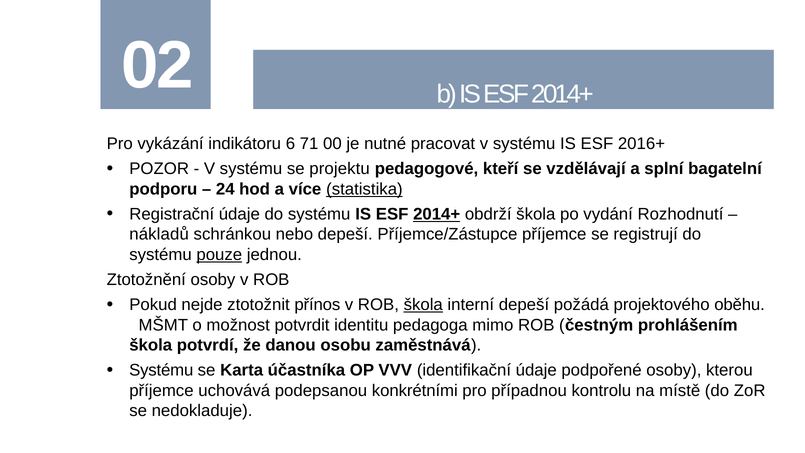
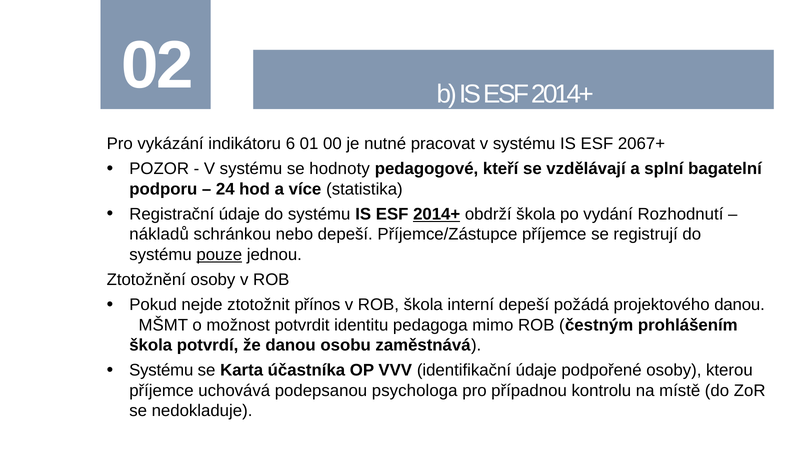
71: 71 -> 01 (309, 144)
2016+: 2016+ -> 2067+ (641, 144)
projektu: projektu -> hodnoty (340, 169)
statistika underline: present -> none (364, 189)
škola underline: present -> none (423, 305)
projektového oběhu: oběhu -> danou (740, 305)
konkrétními: konkrétními -> psychologa (415, 390)
